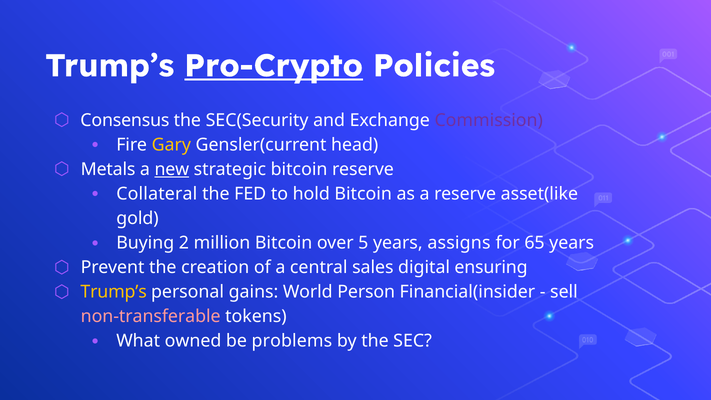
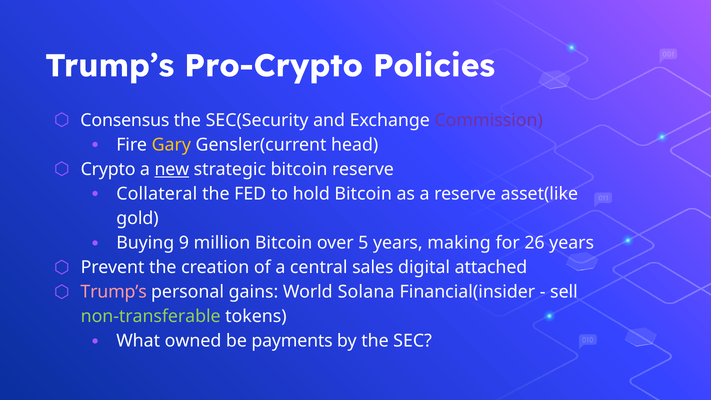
Pro-Crypto underline: present -> none (274, 66)
Metals: Metals -> Crypto (108, 169)
2: 2 -> 9 (184, 243)
assigns: assigns -> making (459, 243)
65: 65 -> 26 (535, 243)
ensuring: ensuring -> attached (491, 267)
Trump’s colour: yellow -> pink (114, 292)
Person: Person -> Solana (366, 292)
non-transferable colour: pink -> light green (151, 316)
problems: problems -> payments (292, 341)
